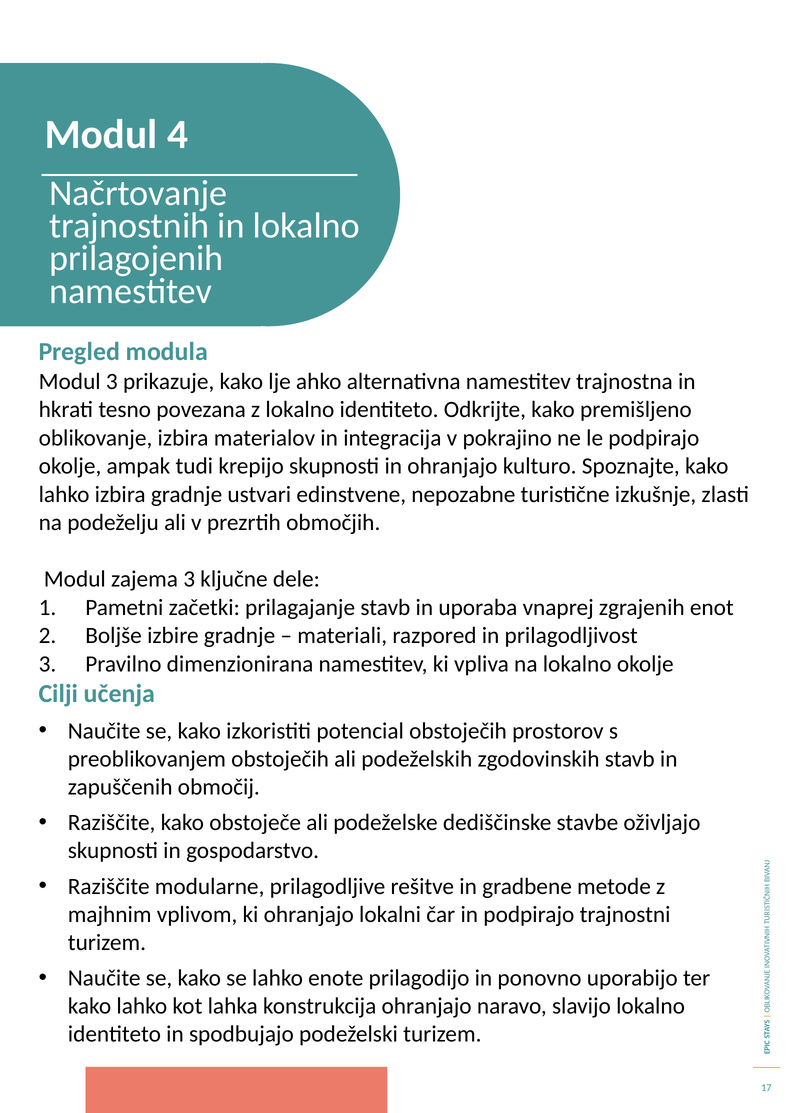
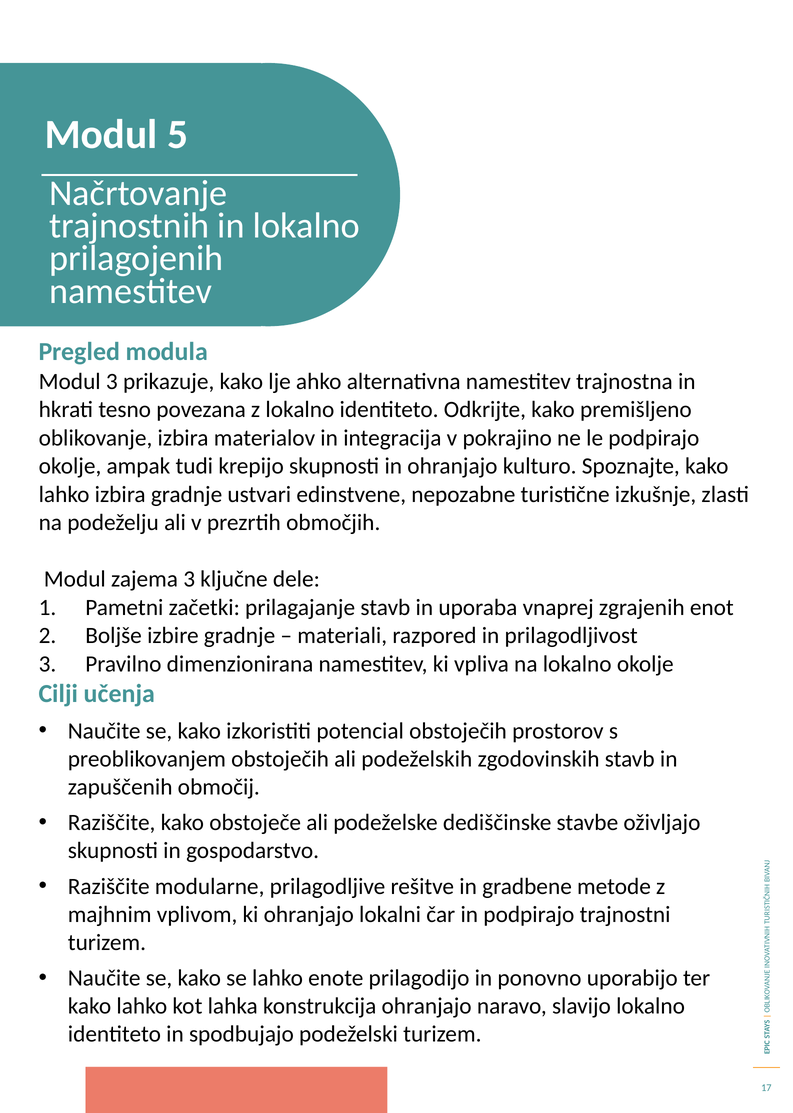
4: 4 -> 5 (178, 134)
